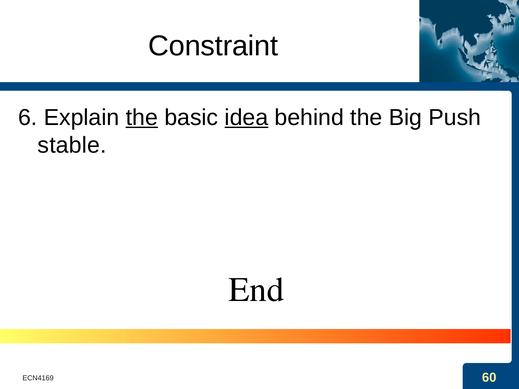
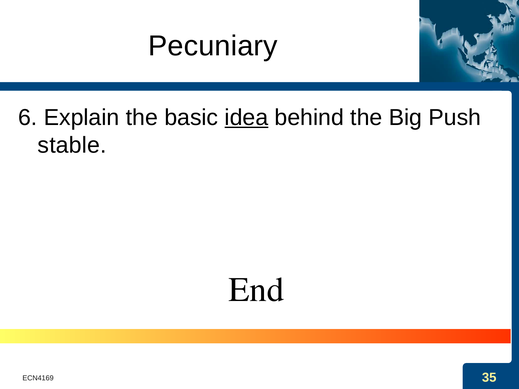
Constraint: Constraint -> Pecuniary (213, 46)
the underline: present -> none (142, 118)
60: 60 -> 35 (489, 378)
